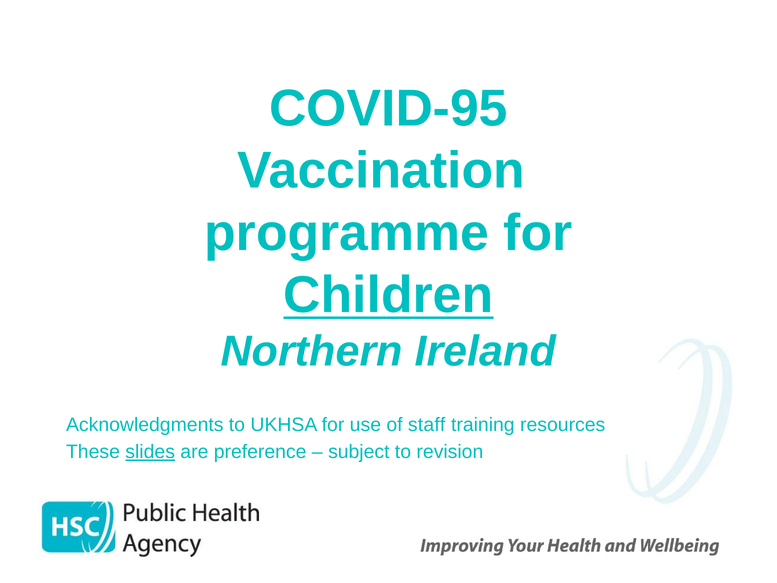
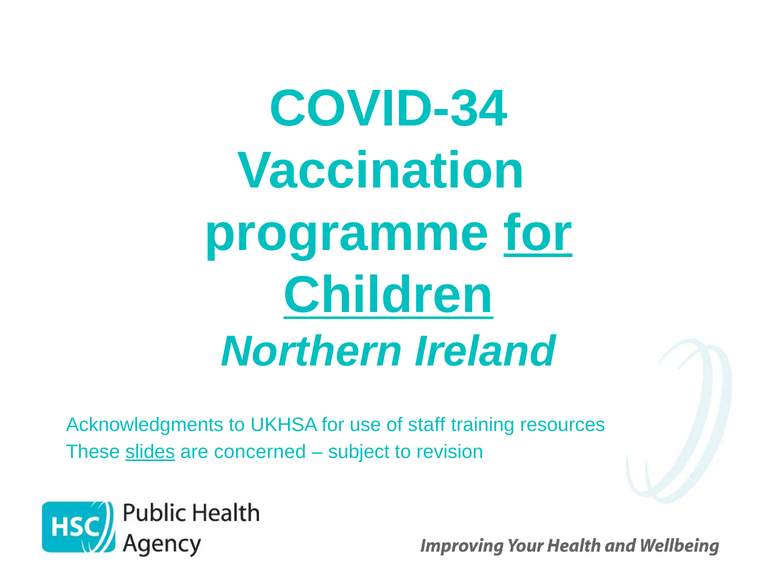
COVID-95: COVID-95 -> COVID-34 (388, 109)
for underline: none -> present (538, 233)
preference: preference -> concerned (260, 452)
